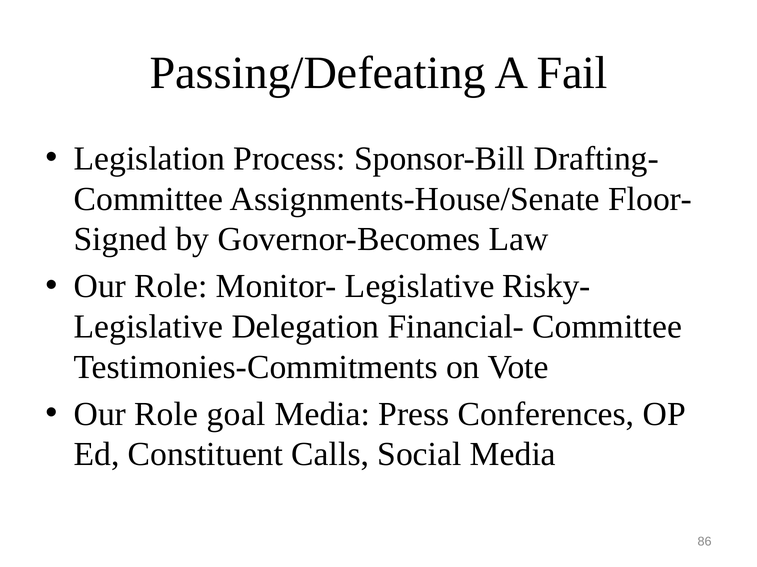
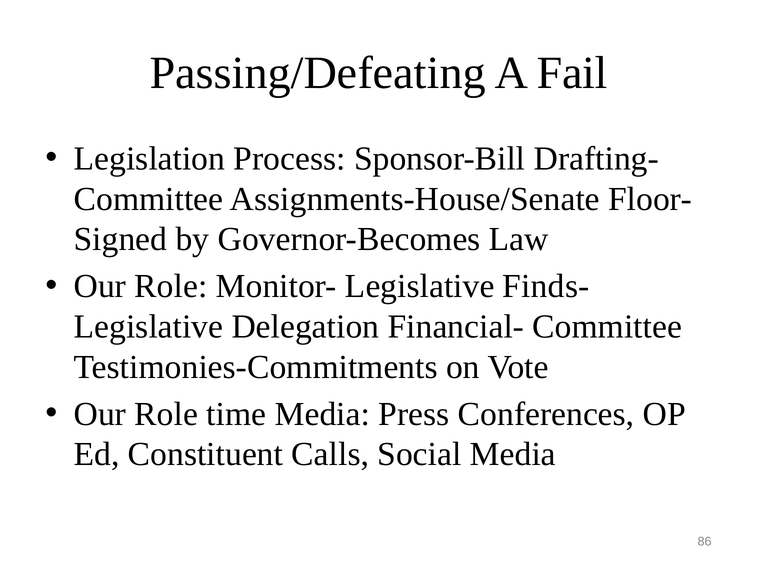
Risky-: Risky- -> Finds- (546, 287)
goal: goal -> time (236, 415)
